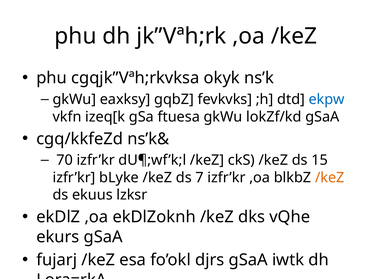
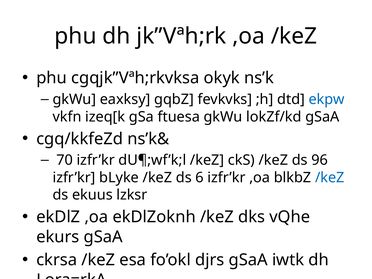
15: 15 -> 96 (320, 160)
7: 7 -> 6 (200, 178)
/keZ colour: orange -> blue (330, 178)
fujarj: fujarj -> ckrsa (57, 260)
